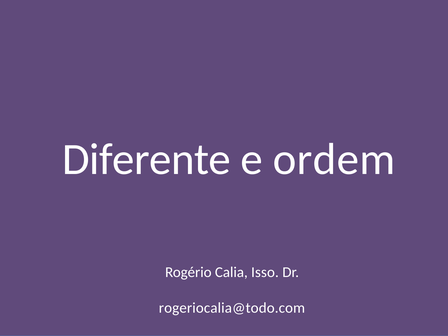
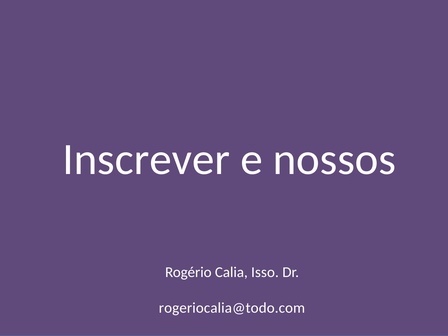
Diferente: Diferente -> Inscrever (146, 160)
ordem: ordem -> nossos (334, 160)
